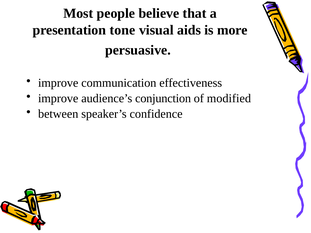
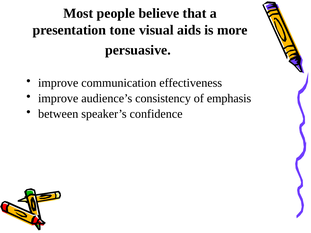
conjunction: conjunction -> consistency (163, 99)
modified: modified -> emphasis (229, 99)
